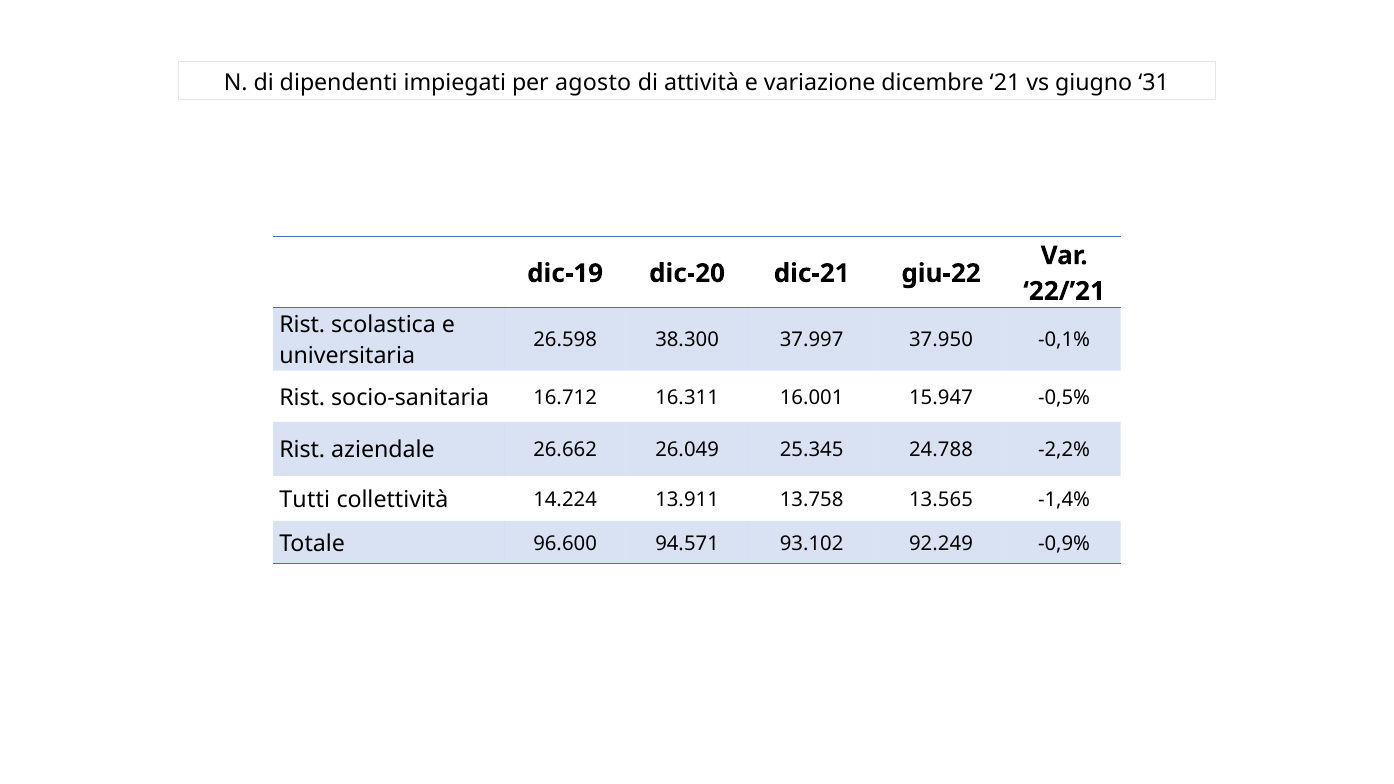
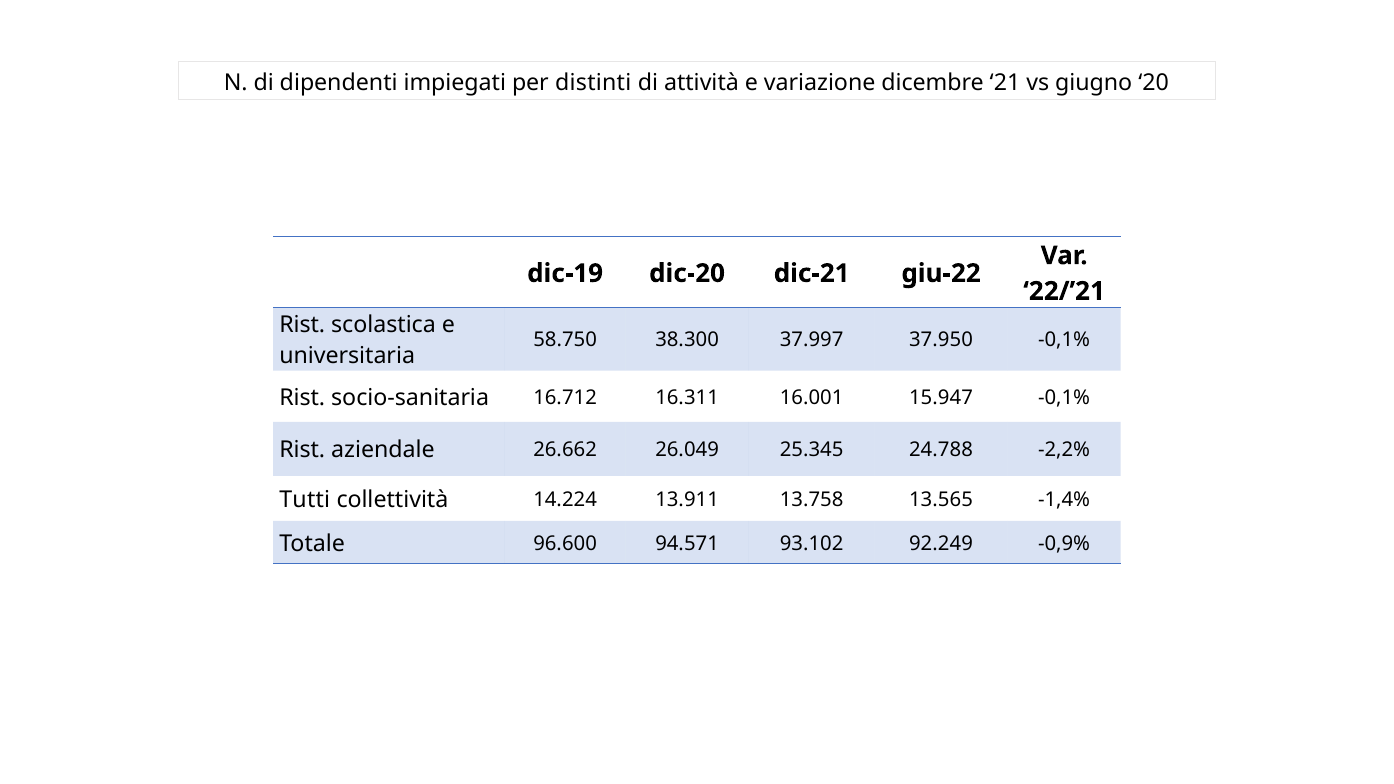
agosto: agosto -> distinti (593, 83)
31: 31 -> 20 (1154, 83)
26.598: 26.598 -> 58.750 (565, 340)
15.947 -0,5%: -0,5% -> -0,1% (1064, 397)
